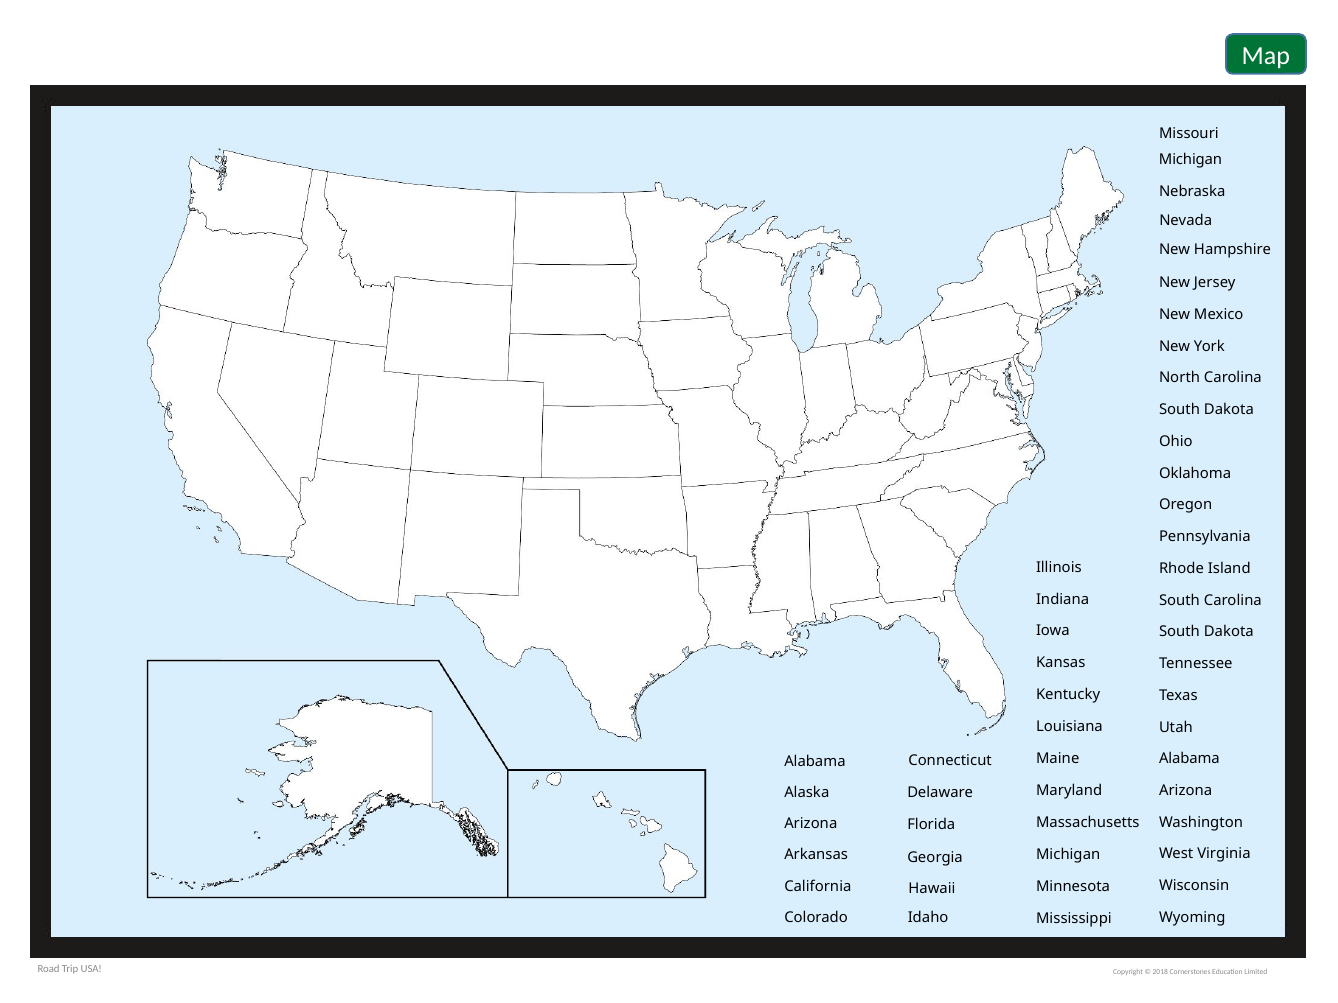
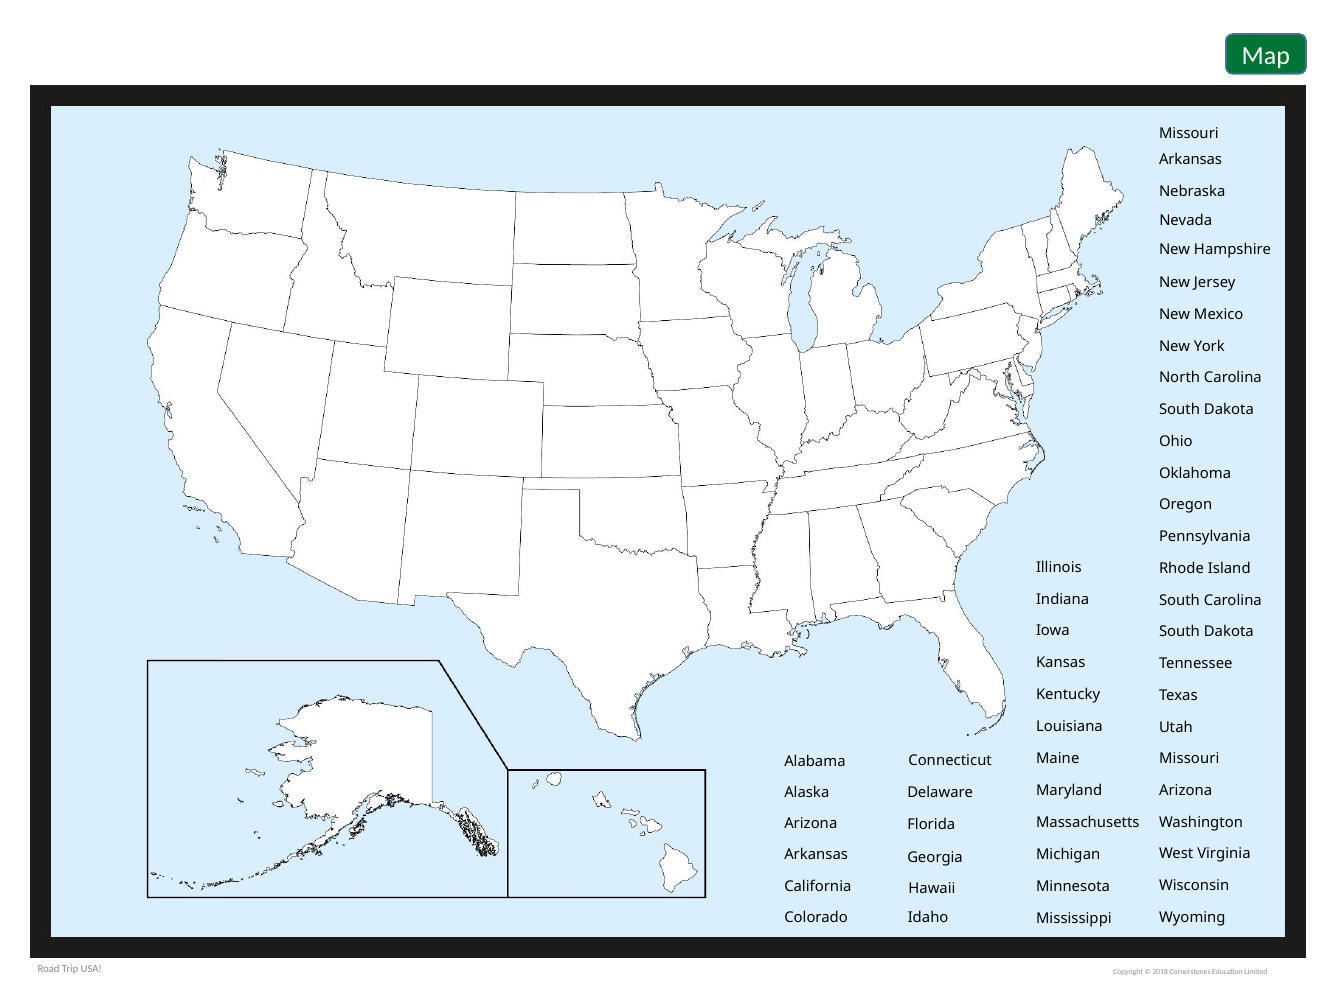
Michigan: Michigan -> Arkansas (1190, 160)
Alabama: Alabama -> Missouri (1189, 759)
